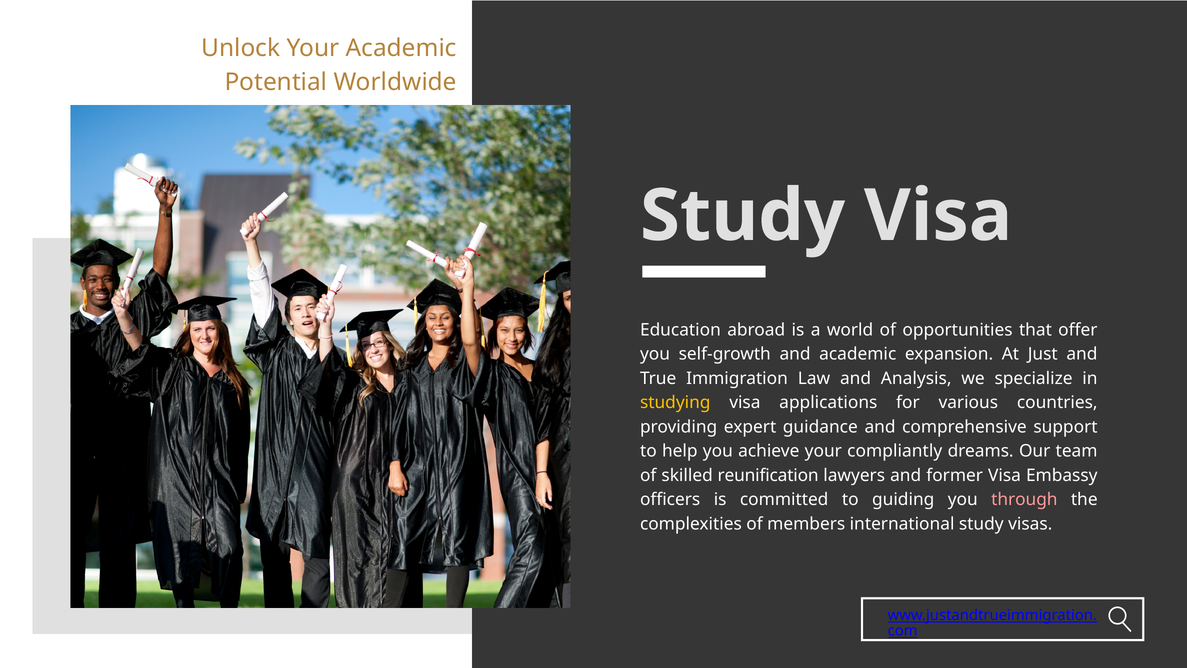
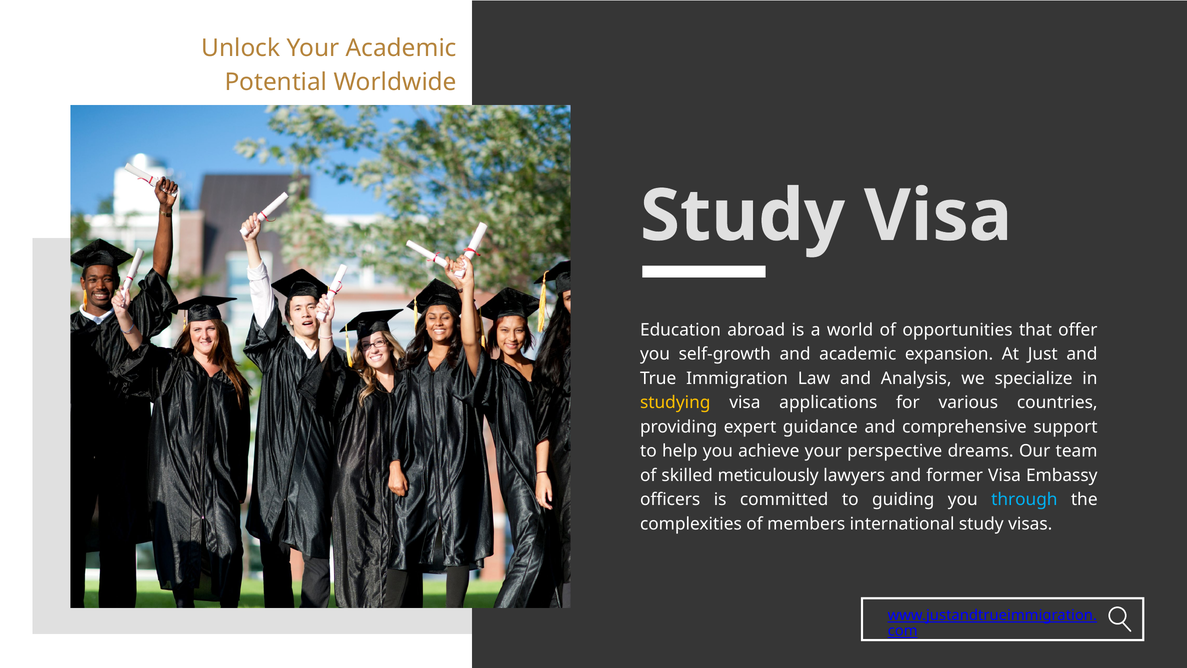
compliantly: compliantly -> perspective (895, 451)
reunification: reunification -> meticulously (768, 475)
through colour: pink -> light blue (1024, 499)
